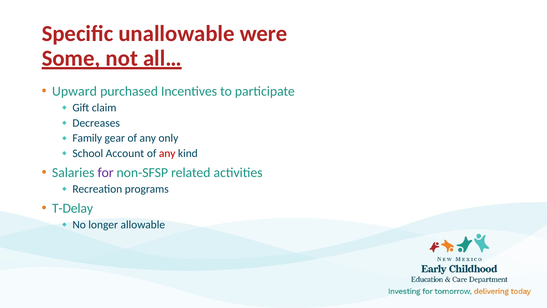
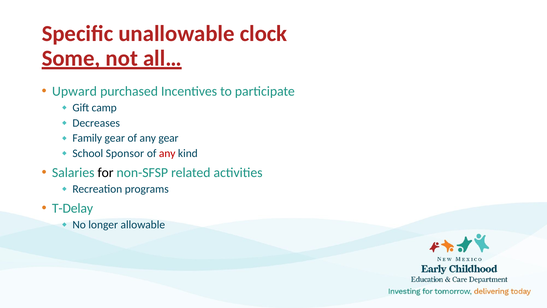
were: were -> clock (263, 34)
claim: claim -> camp (104, 108)
any only: only -> gear (168, 138)
Account: Account -> Sponsor (125, 153)
for colour: purple -> black (106, 172)
